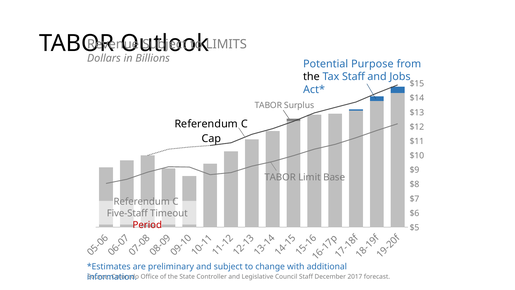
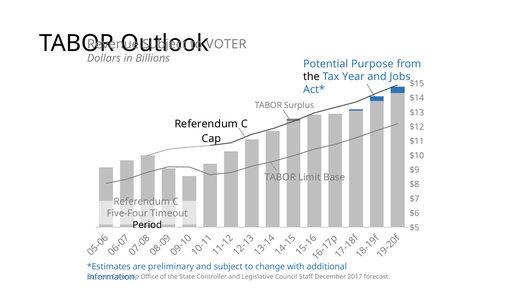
LIMITS: LIMITS -> VOTER (226, 44)
Tax Staff: Staff -> Year (353, 77)
Five-Staff: Five-Staff -> Five-Four (127, 213)
Period colour: red -> black (147, 225)
